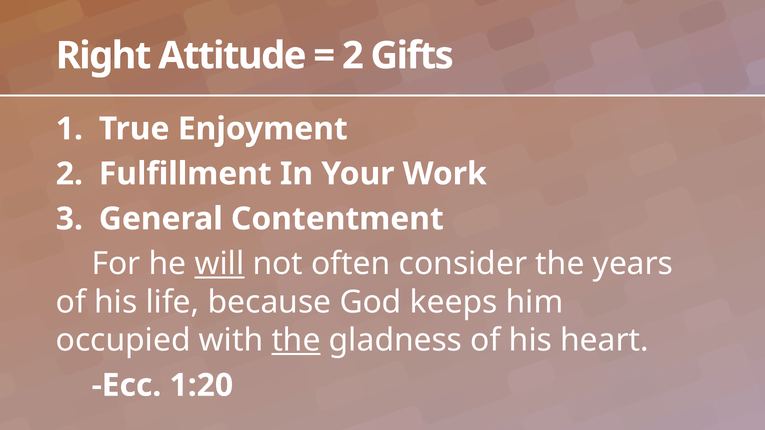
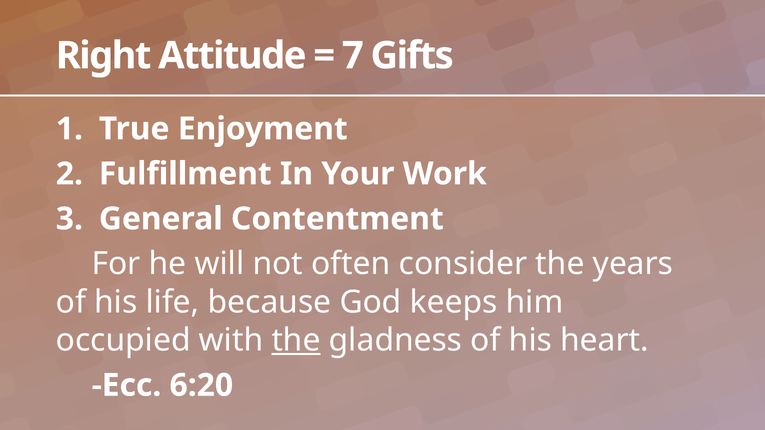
2: 2 -> 7 (353, 56)
will underline: present -> none (219, 264)
1:20: 1:20 -> 6:20 (201, 386)
